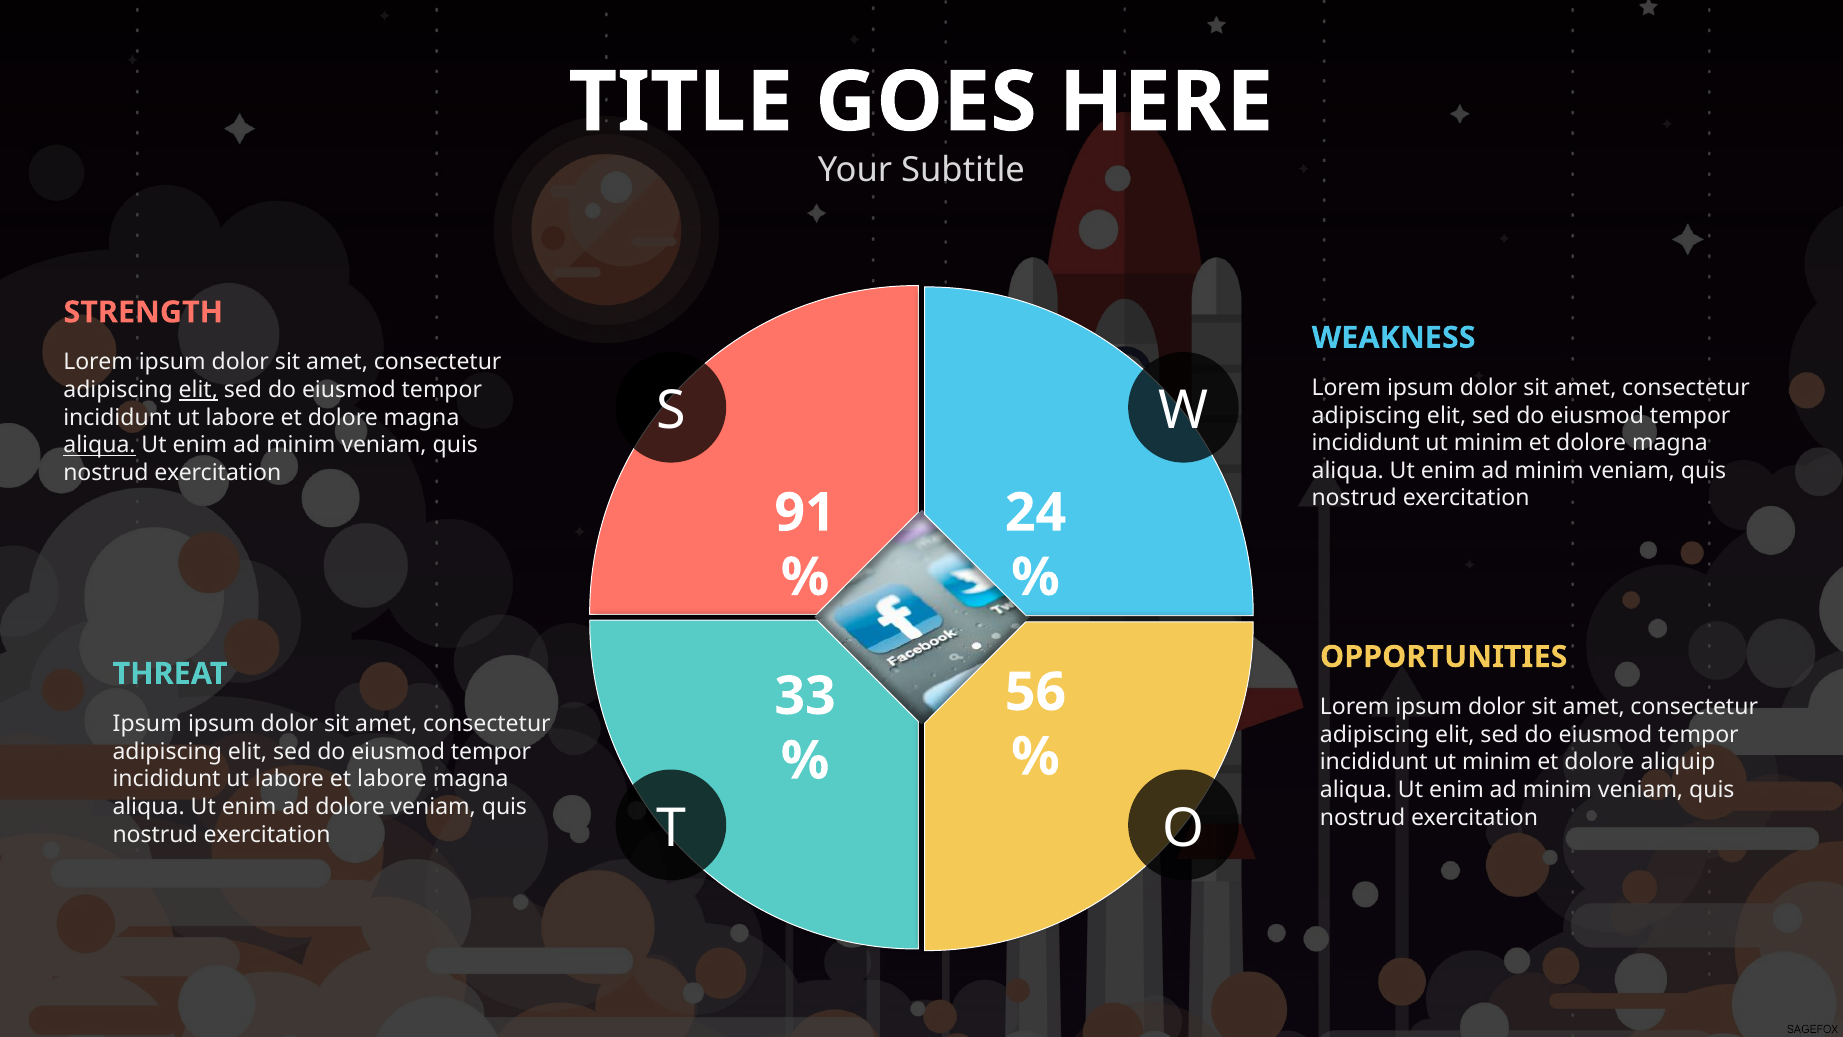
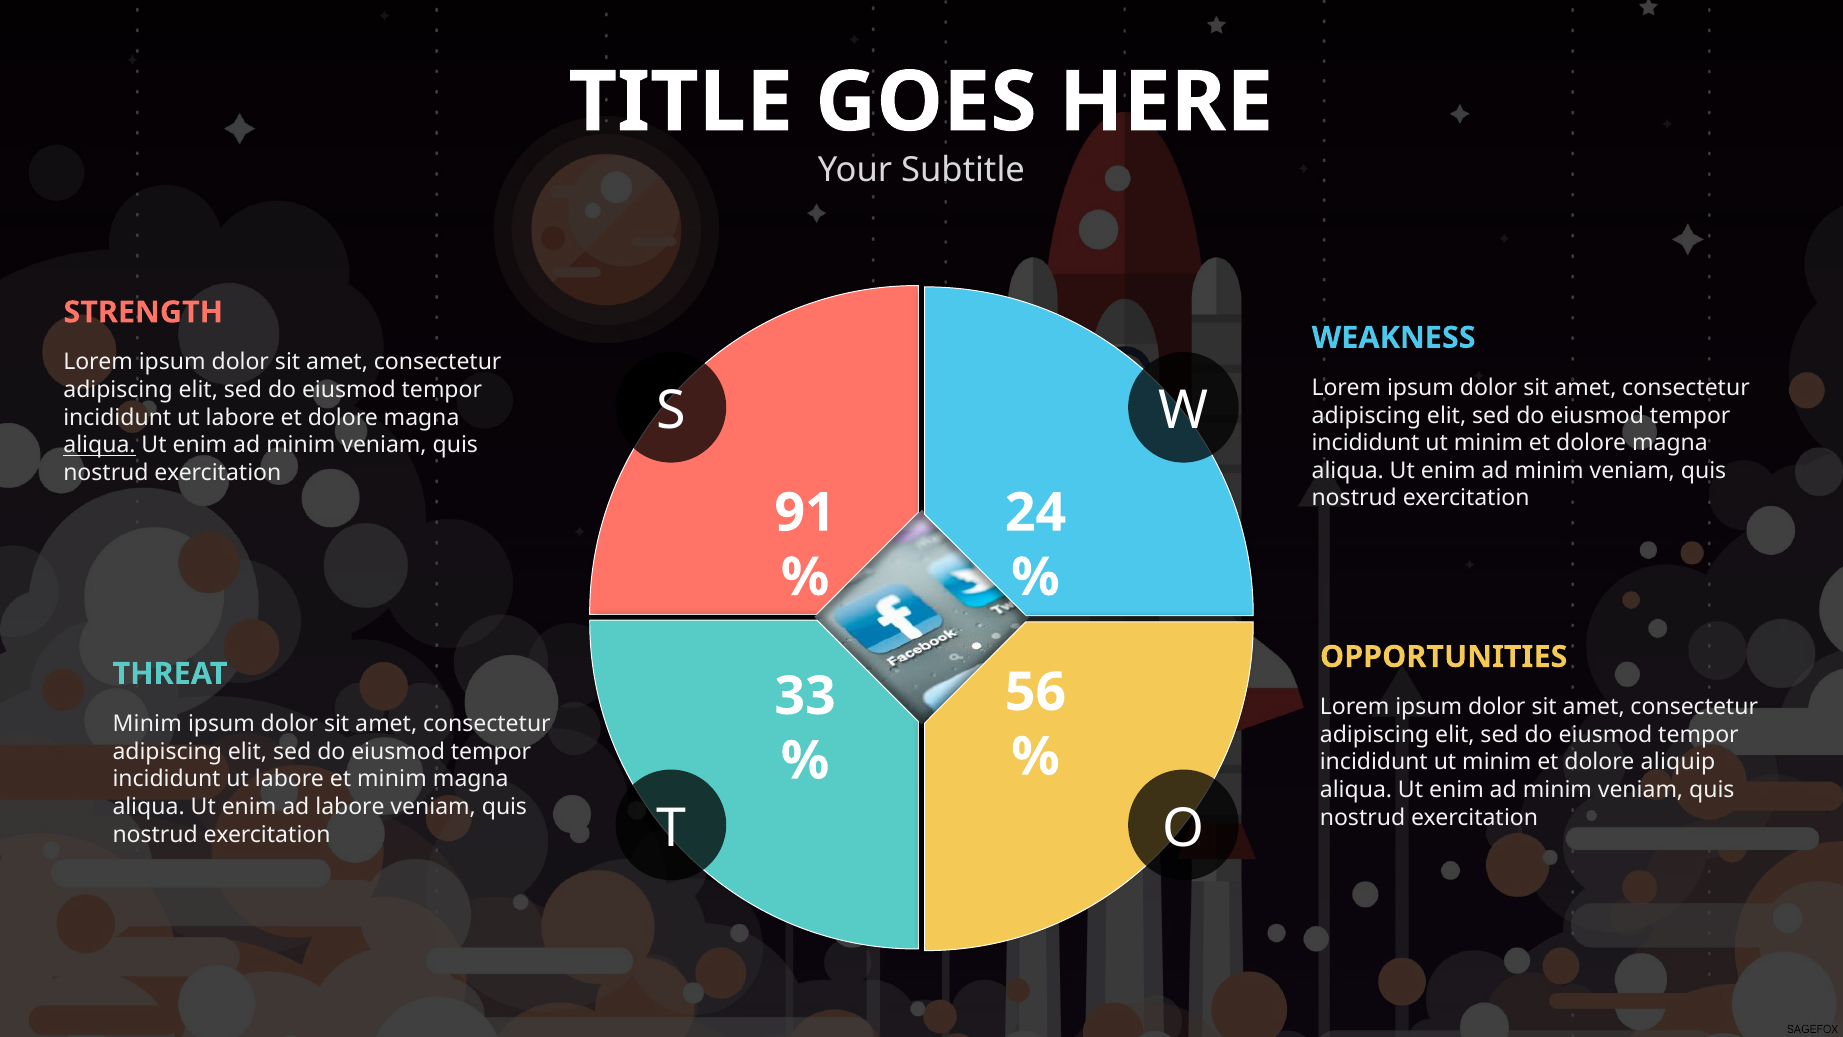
elit underline: present -> none (198, 390)
Ipsum: Ipsum -> Minim (147, 724)
et labore: labore -> minim (392, 779)
ad dolore: dolore -> labore (350, 807)
